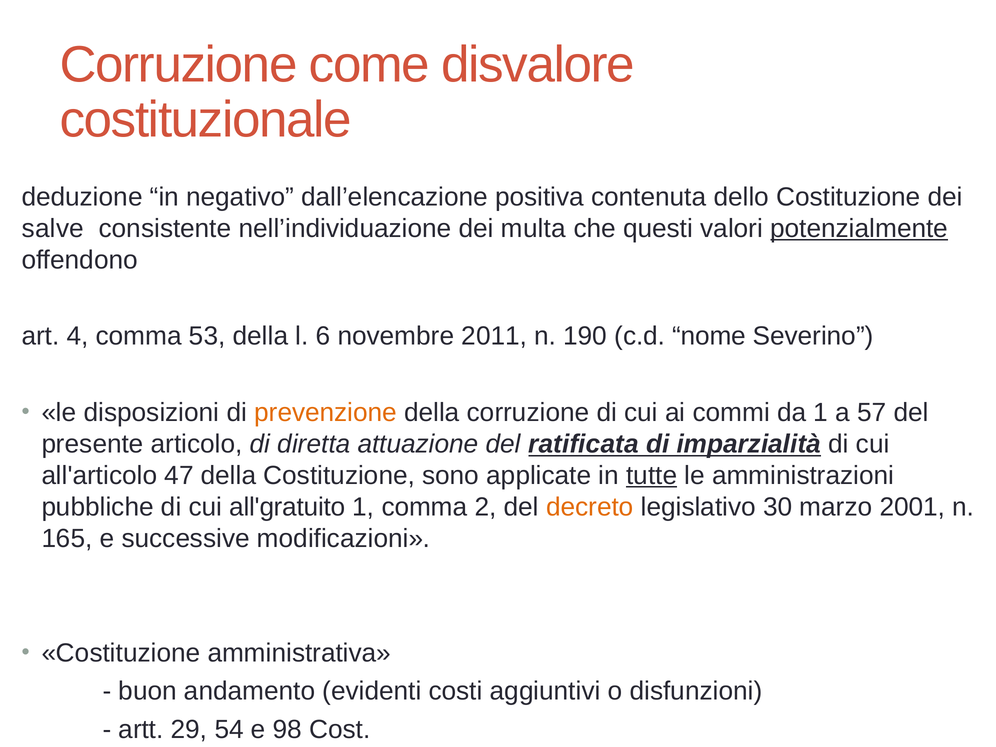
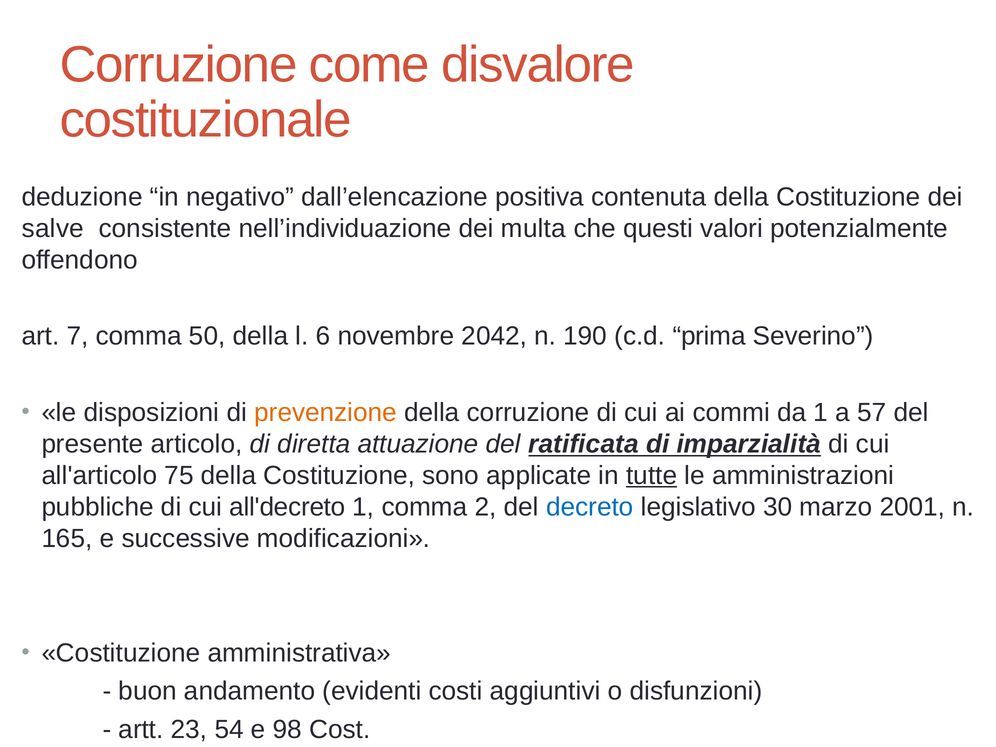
contenuta dello: dello -> della (741, 197)
potenzialmente underline: present -> none (859, 228)
4: 4 -> 7 (78, 336)
53: 53 -> 50 (207, 336)
2011: 2011 -> 2042 (494, 336)
nome: nome -> prima (709, 336)
47: 47 -> 75 (179, 476)
all'gratuito: all'gratuito -> all'decreto (287, 507)
decreto colour: orange -> blue (590, 507)
29: 29 -> 23 (189, 729)
